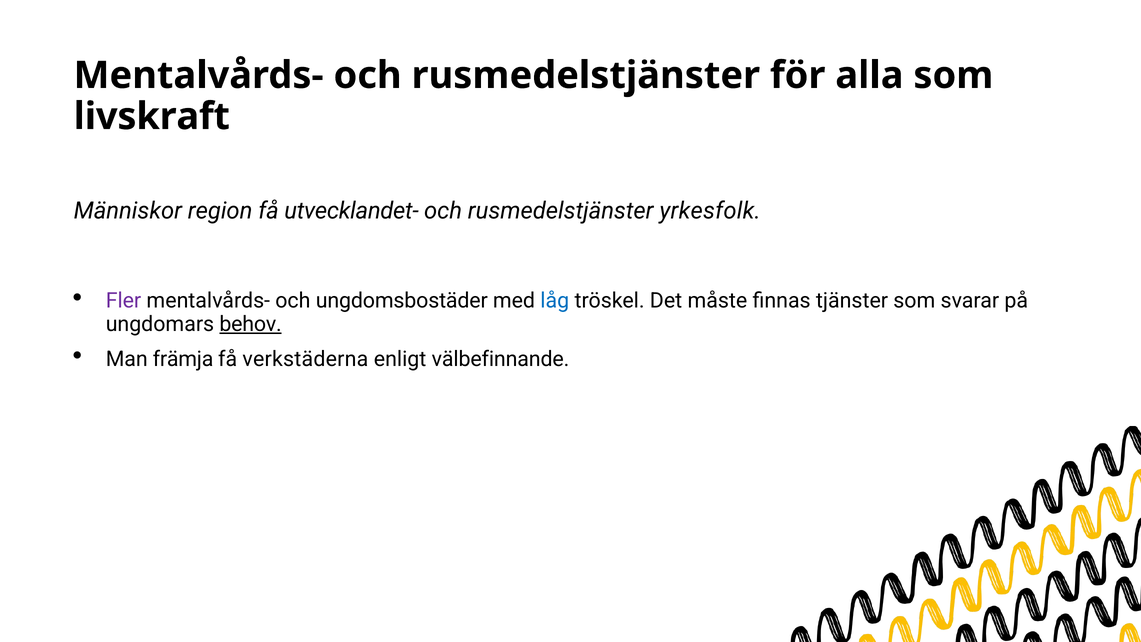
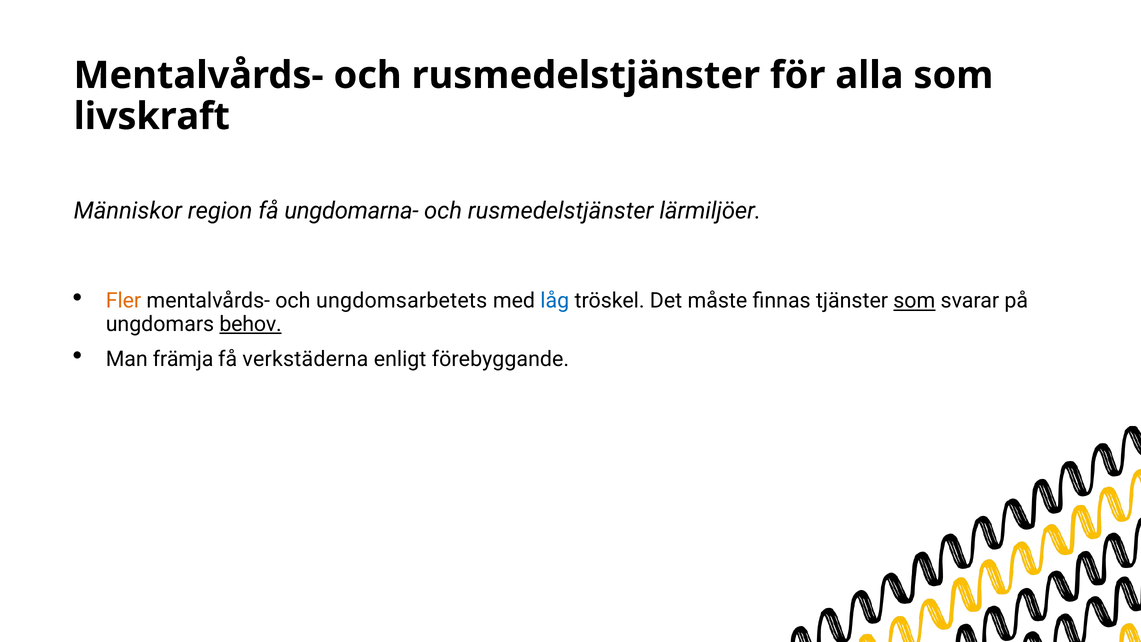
utvecklandet-: utvecklandet- -> ungdomarna- (352, 211)
yrkesfolk: yrkesfolk -> lärmiljöer (710, 211)
Fler colour: purple -> orange (123, 301)
ungdomsbostäder: ungdomsbostäder -> ungdomsarbetets (402, 301)
som underline: none -> present (914, 301)
välbefinnande: välbefinnande -> förebyggande (500, 359)
